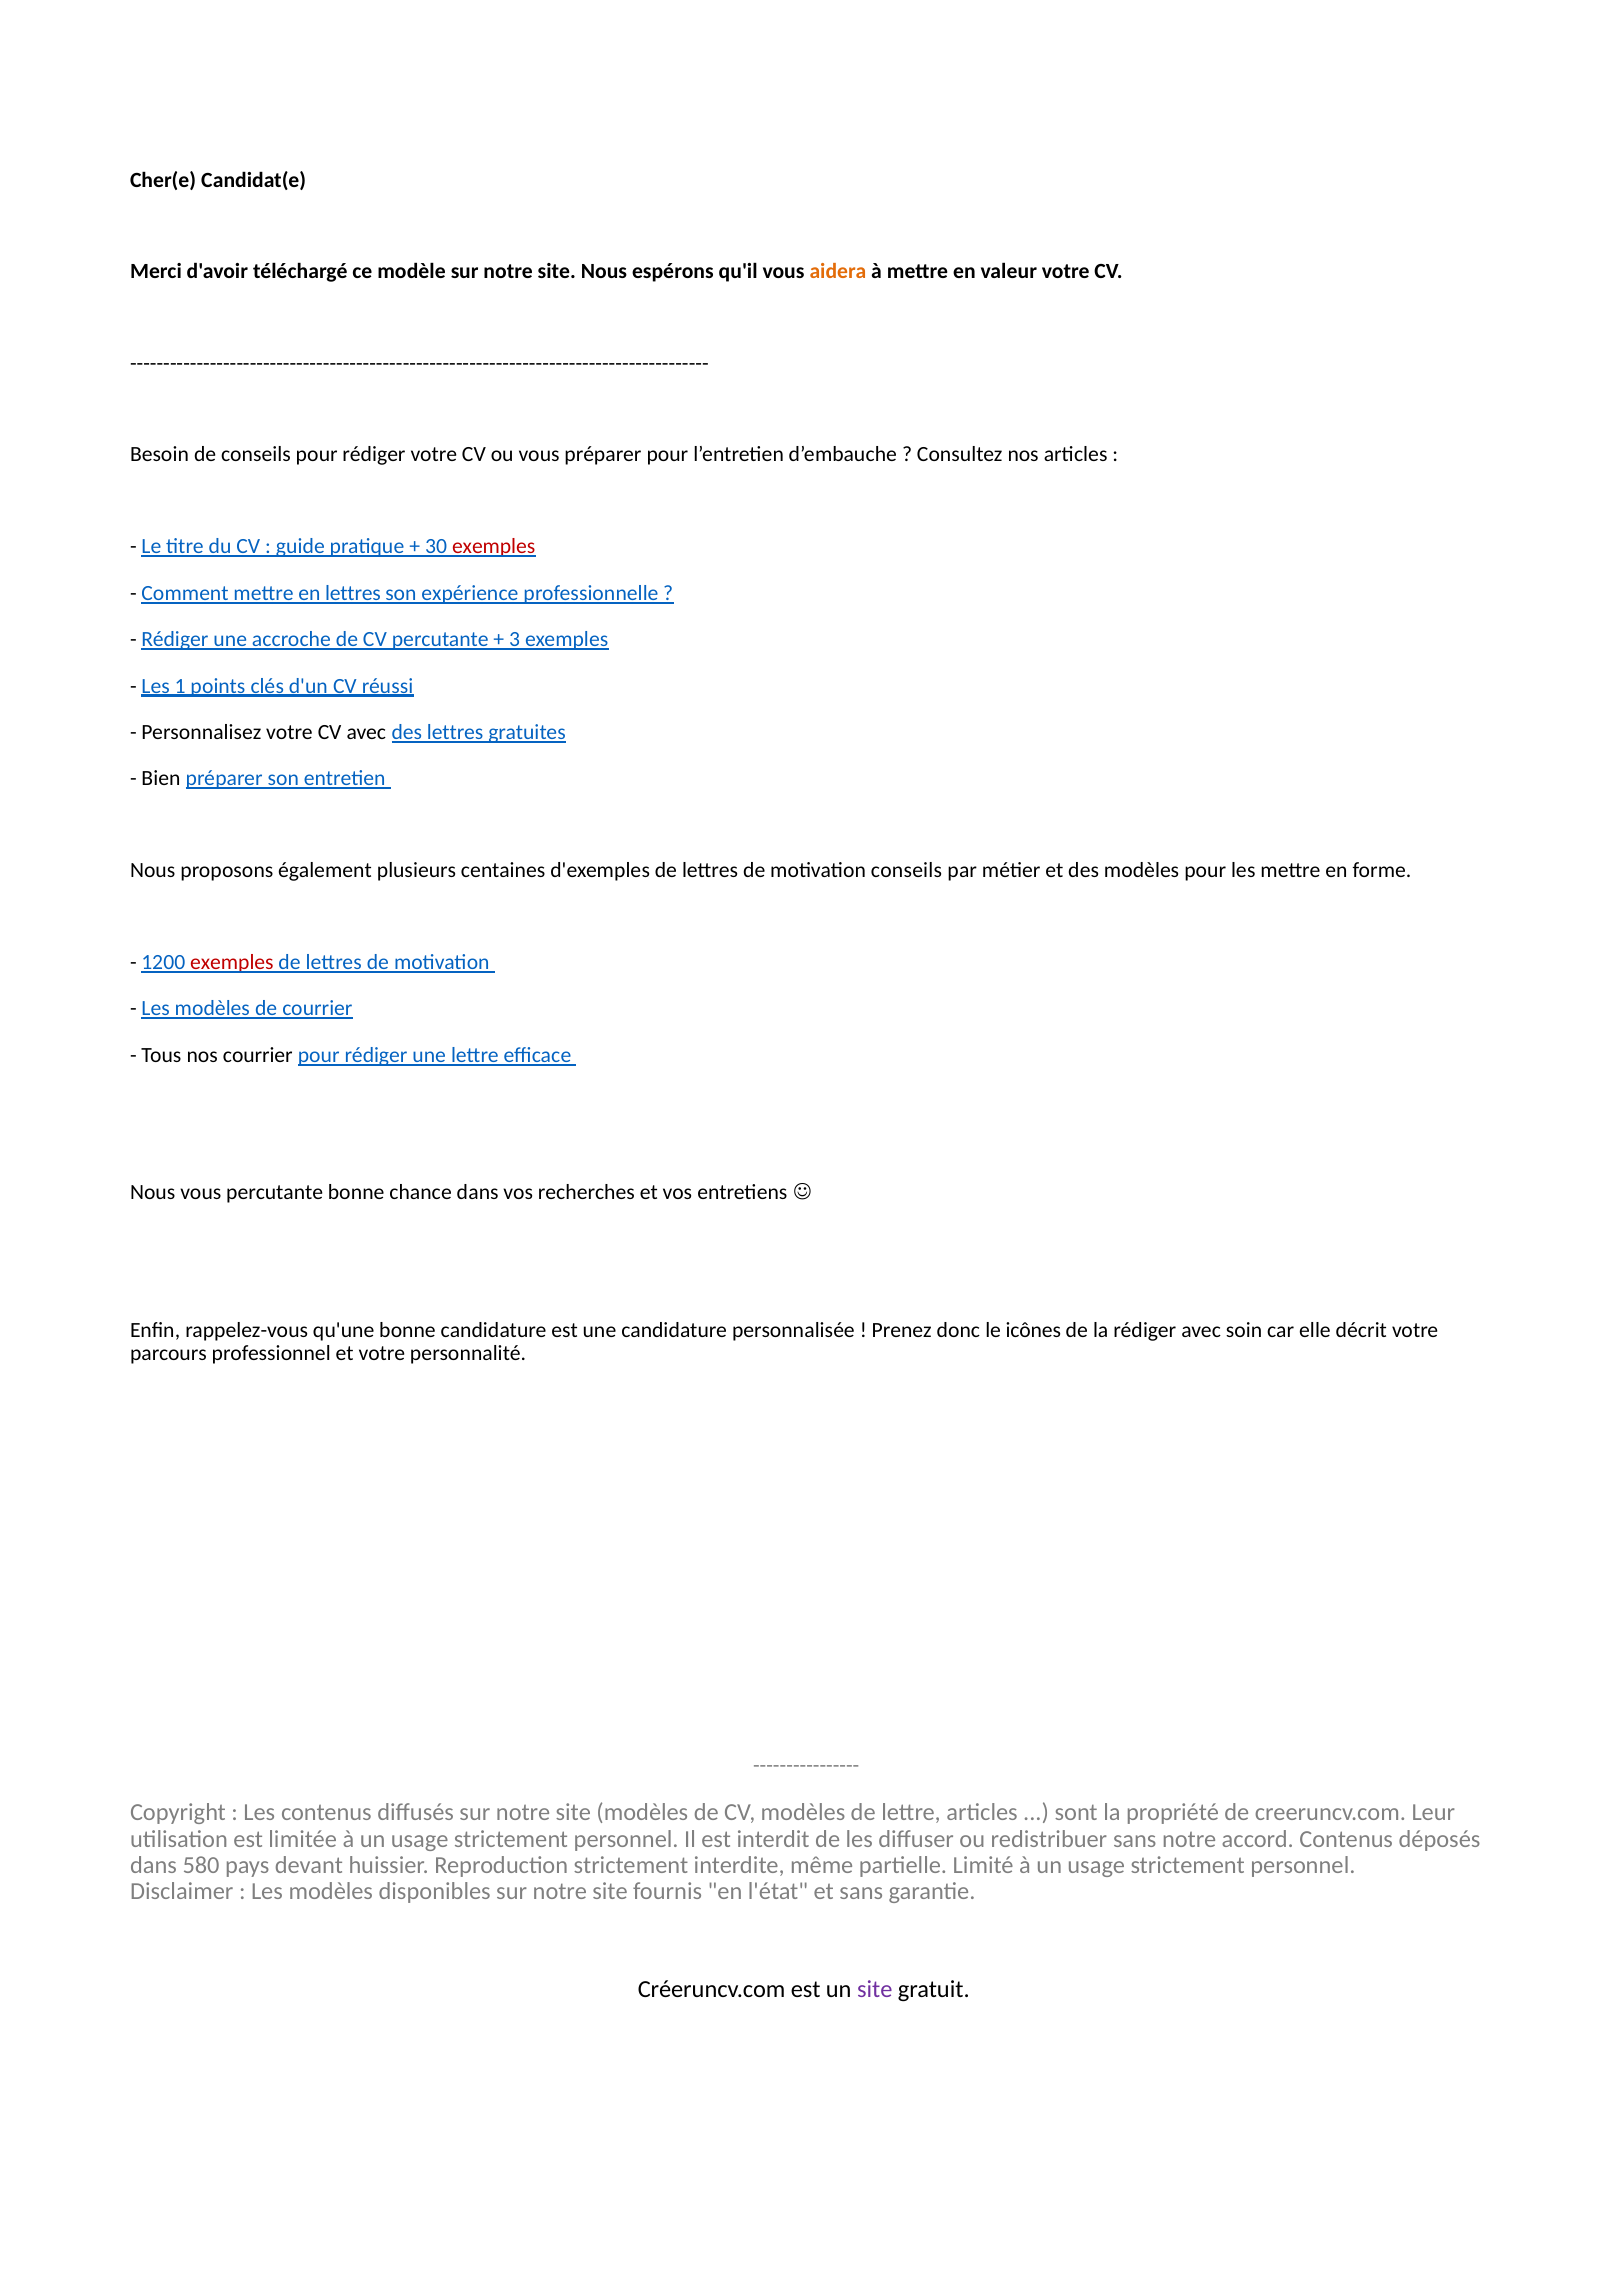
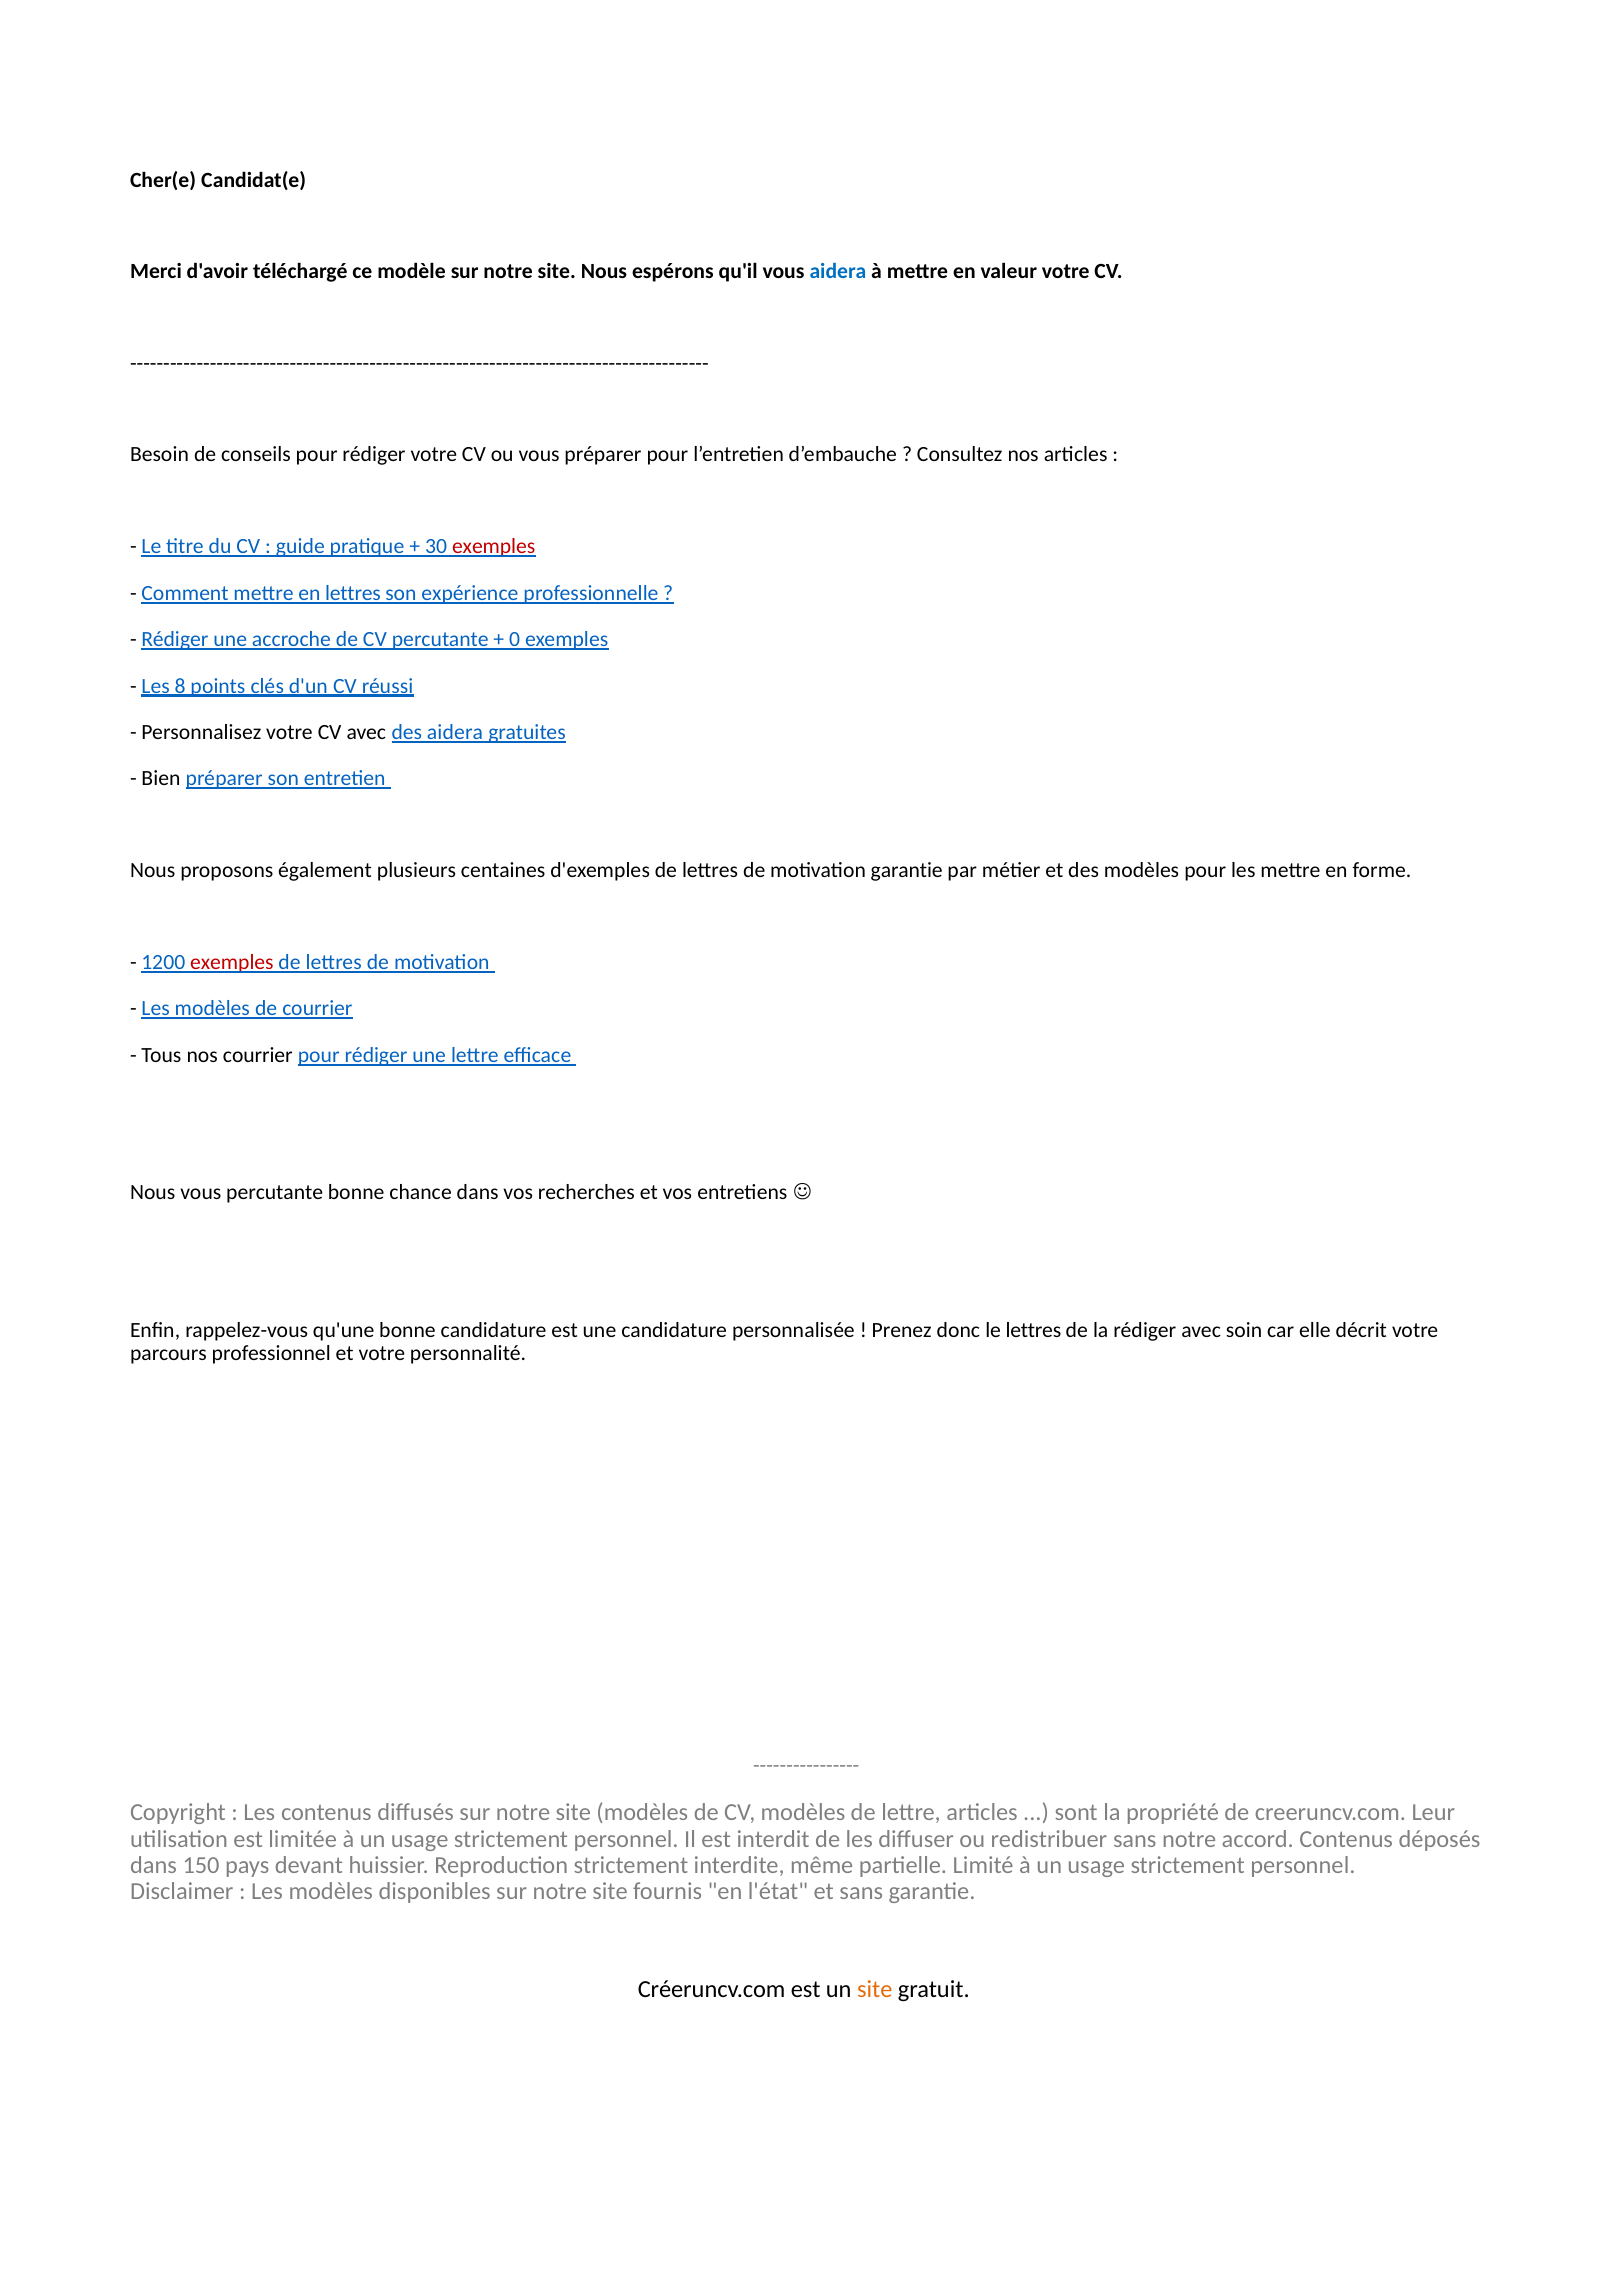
aidera colour: orange -> blue (838, 272)
3: 3 -> 0 (515, 640)
1: 1 -> 8 (180, 686)
des lettres: lettres -> aidera (455, 732)
motivation conseils: conseils -> garantie (907, 870)
le icônes: icônes -> lettres (1033, 1330)
580: 580 -> 150 (201, 1866)
site colour: purple -> orange (875, 1990)
